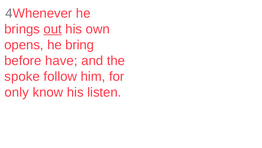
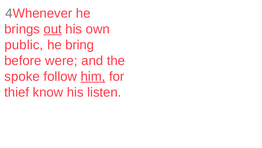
opens: opens -> public (24, 45)
have: have -> were (61, 60)
him underline: none -> present (93, 76)
only: only -> thief (17, 92)
